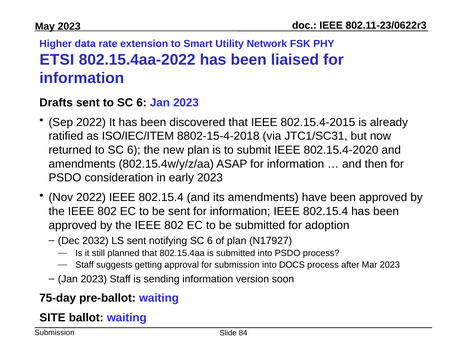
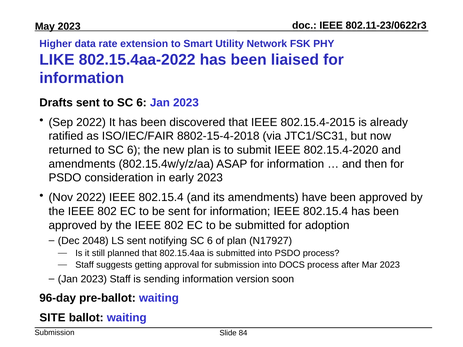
ETSI: ETSI -> LIKE (57, 60)
ISO/IEC/ITEM: ISO/IEC/ITEM -> ISO/IEC/FAIR (138, 136)
2032: 2032 -> 2048 (95, 241)
75-day: 75-day -> 96-day (58, 298)
